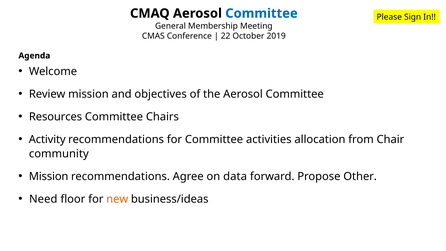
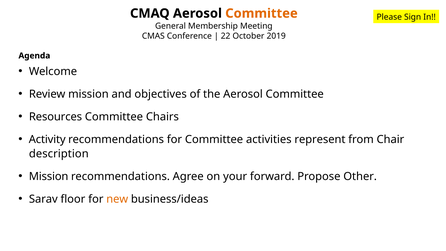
Committee colour: blue -> orange (261, 13)
allocation: allocation -> represent (320, 139)
community: community -> description (59, 154)
data: data -> your (235, 176)
Need: Need -> Sarav (43, 199)
